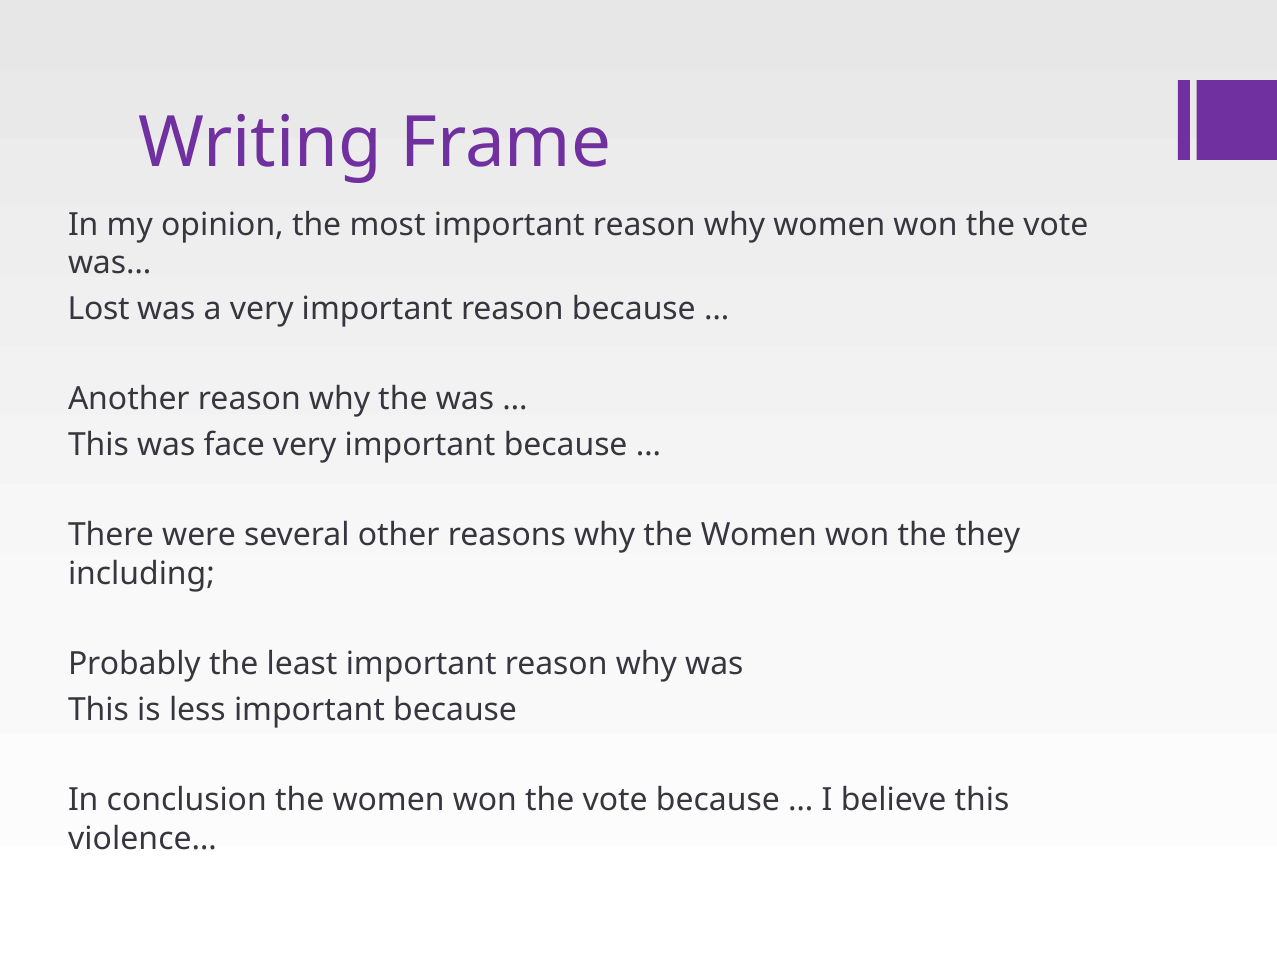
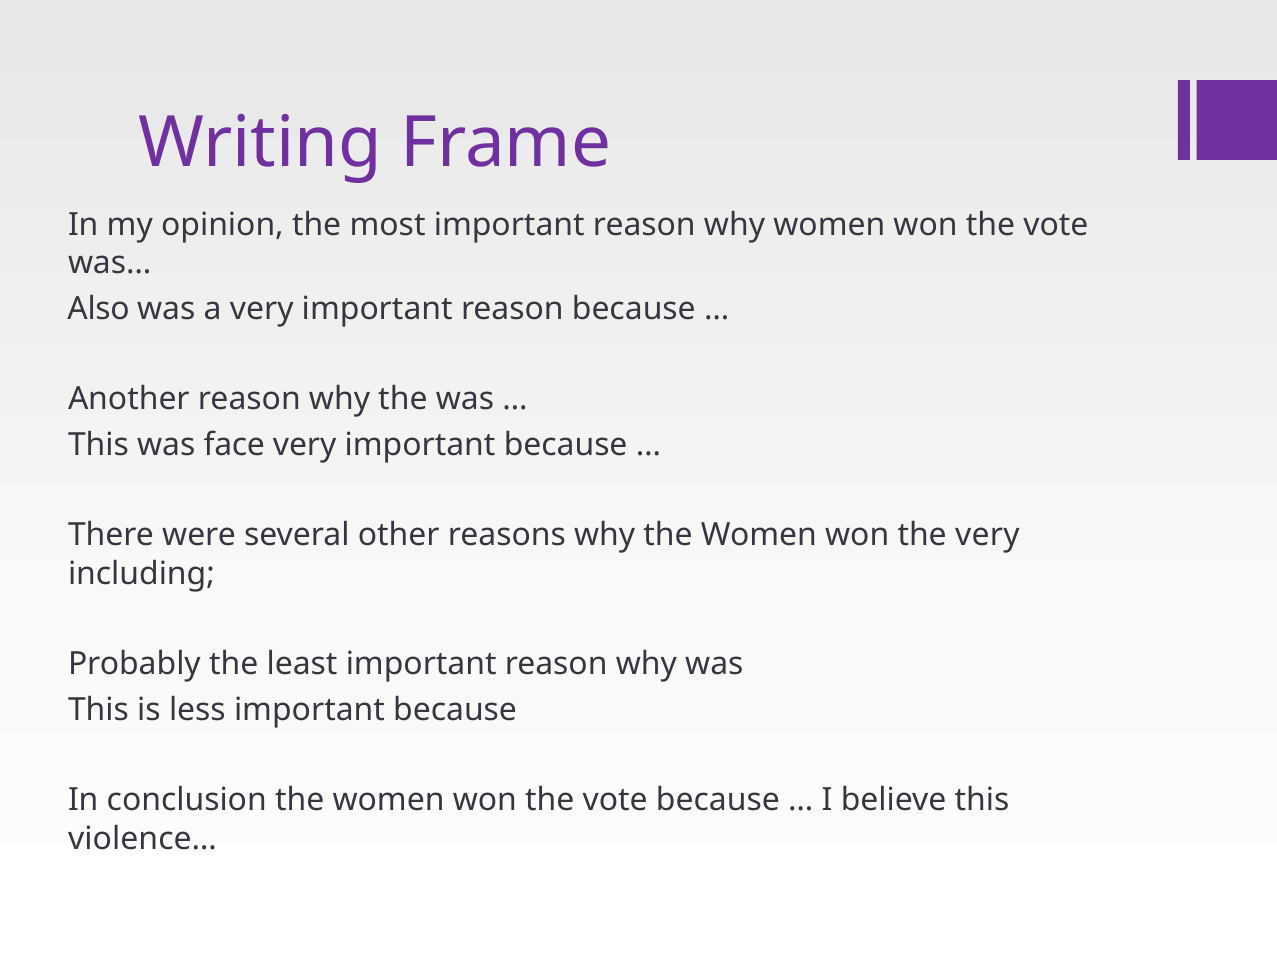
Lost: Lost -> Also (99, 309)
the they: they -> very (987, 536)
